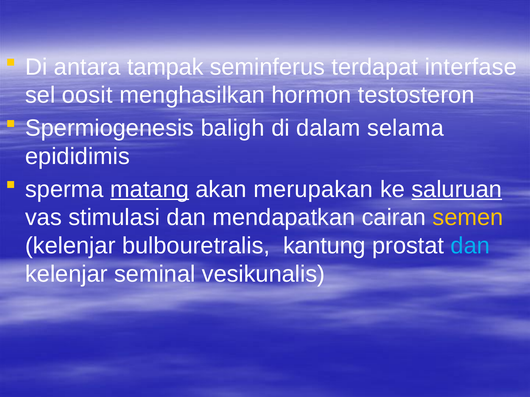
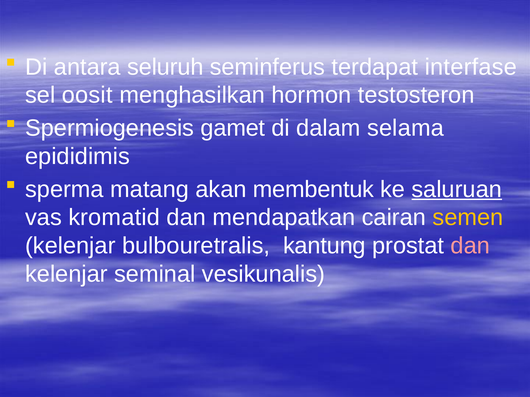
tampak: tampak -> seluruh (165, 67)
baligh: baligh -> gamet (233, 128)
matang underline: present -> none (150, 190)
merupakan: merupakan -> membentuk (313, 190)
stimulasi: stimulasi -> kromatid (114, 218)
dan colour: light blue -> pink (470, 246)
